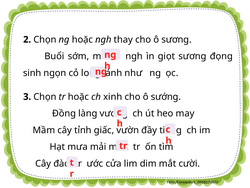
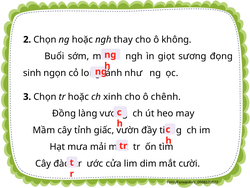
ô sương: sương -> không (176, 39)
sướng: sướng -> chênh (166, 97)
